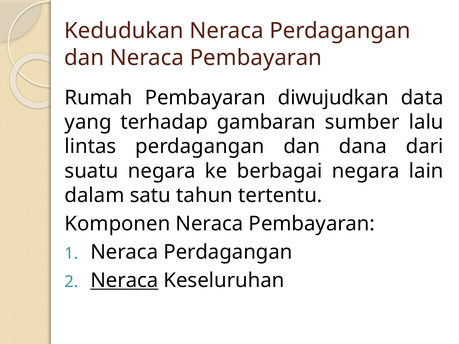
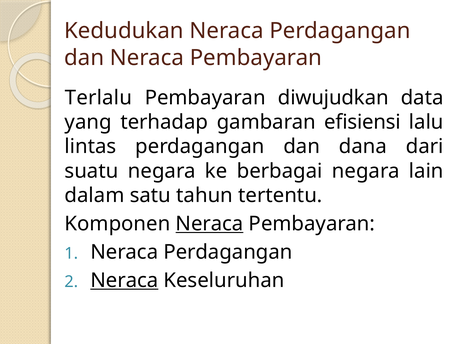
Rumah: Rumah -> Terlalu (98, 98)
sumber: sumber -> efisiensi (362, 122)
Neraca underline: none -> present (210, 224)
